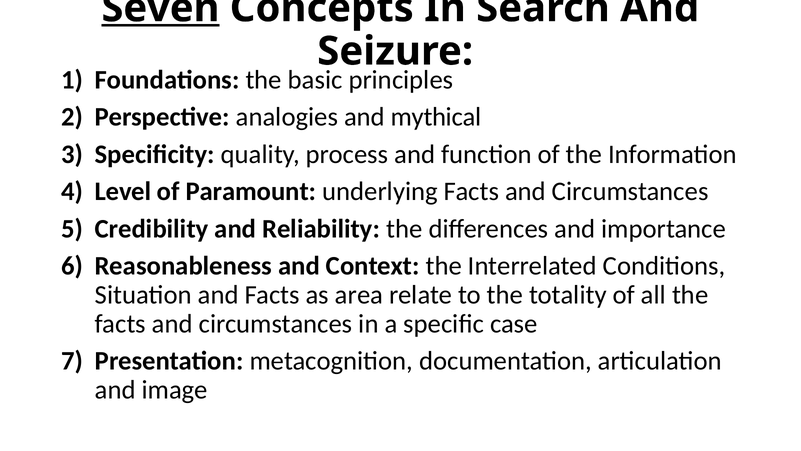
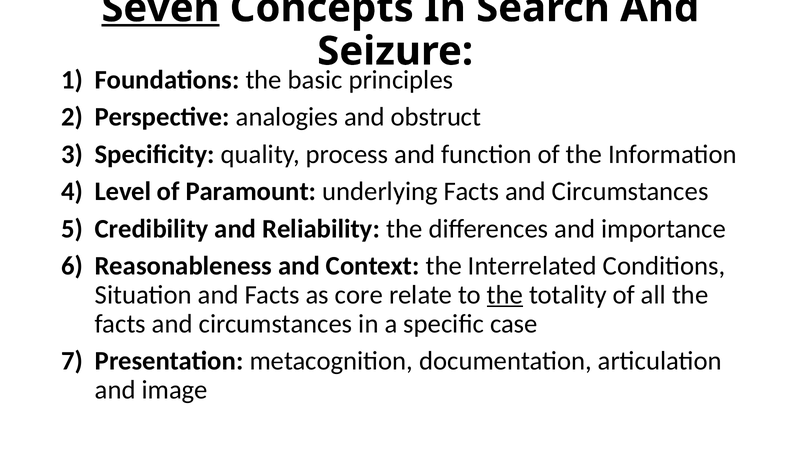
mythical: mythical -> obstruct (436, 117)
area: area -> core (359, 295)
the underline: none -> present (505, 295)
